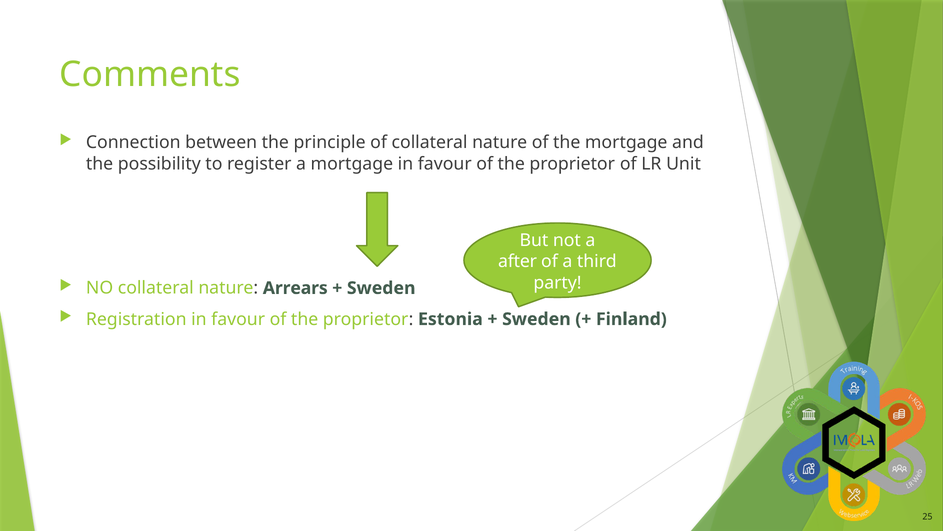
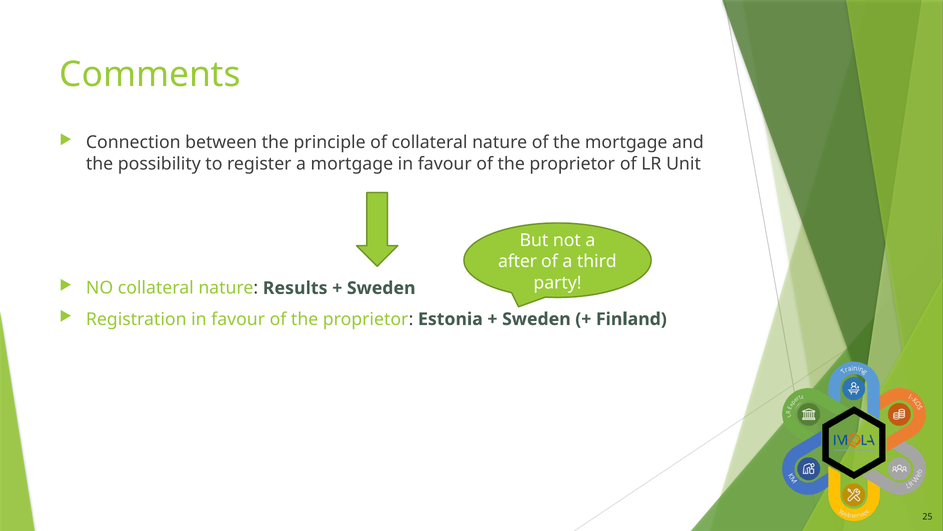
Arrears: Arrears -> Results (295, 288)
